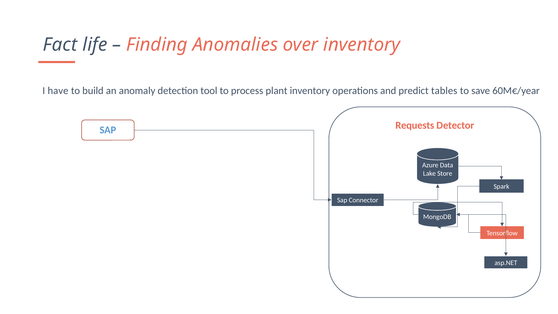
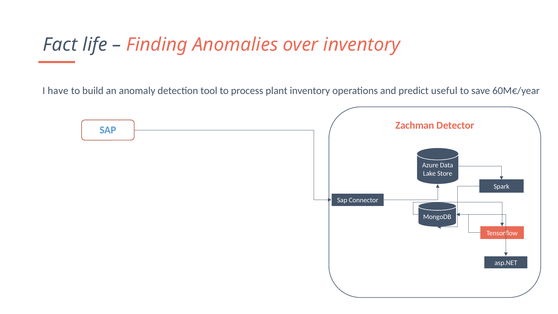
tables: tables -> useful (444, 91)
Requests: Requests -> Zachman (415, 125)
